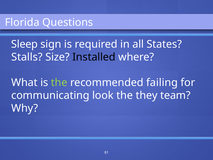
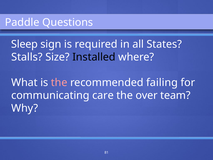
Florida: Florida -> Paddle (22, 22)
the colour: light green -> pink (59, 83)
look: look -> care (103, 95)
they: they -> over (147, 95)
